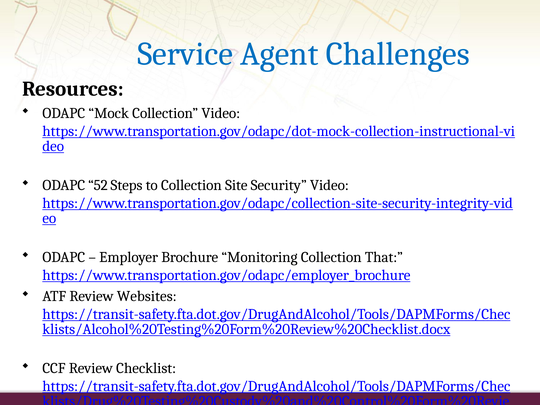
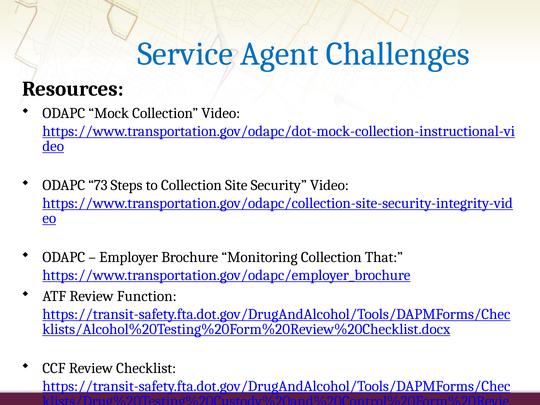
52: 52 -> 73 (98, 185)
Websites: Websites -> Function (147, 296)
